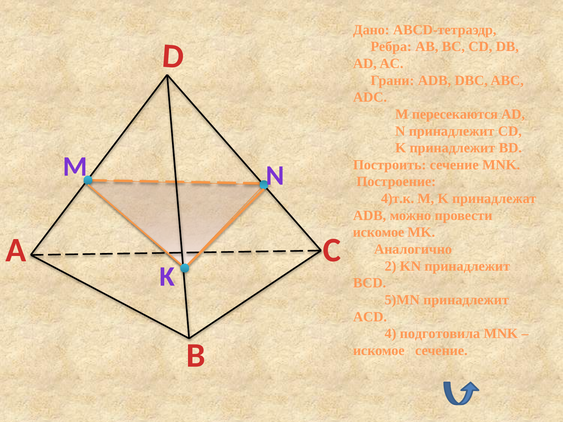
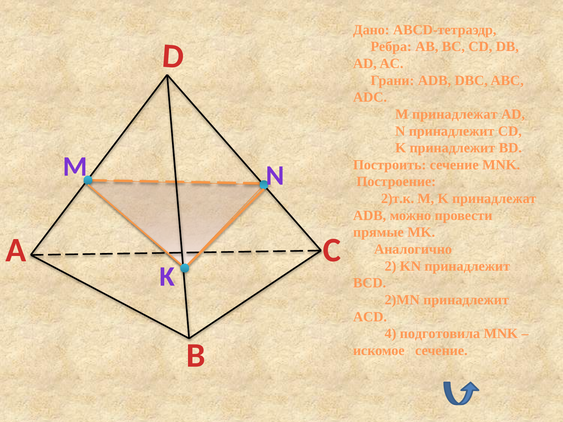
M пересекаются: пересекаются -> принадлежат (455, 114)
4)т.к: 4)т.к -> 2)т.к (398, 199)
искомое: искомое -> прямые (378, 232)
5)MN: 5)MN -> 2)MN (402, 300)
